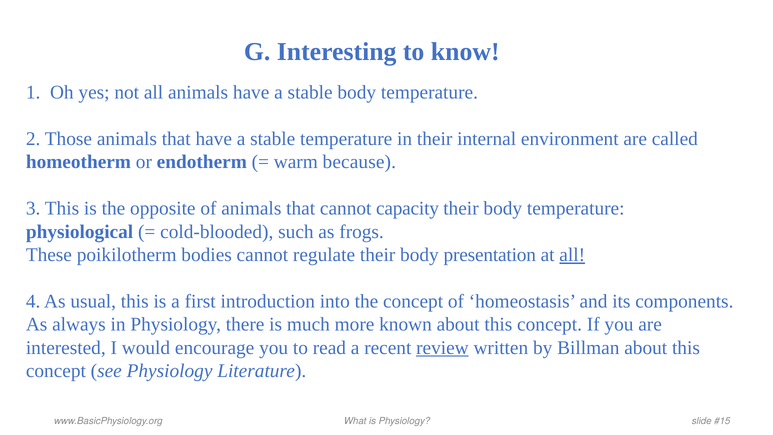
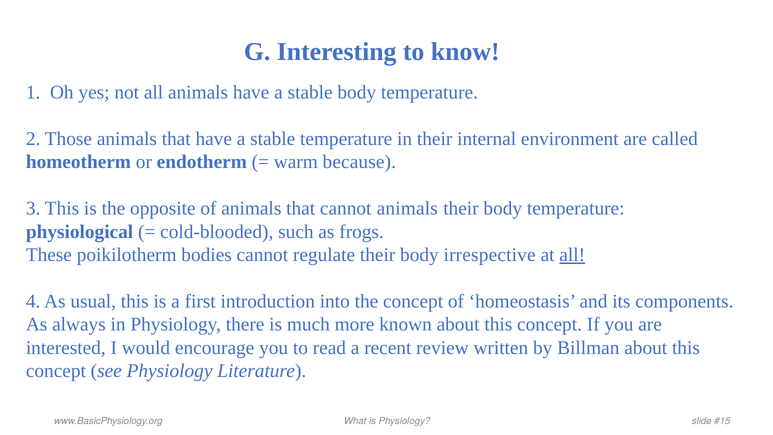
cannot capacity: capacity -> animals (407, 208)
presentation: presentation -> irrespective (490, 255)
review underline: present -> none (442, 348)
